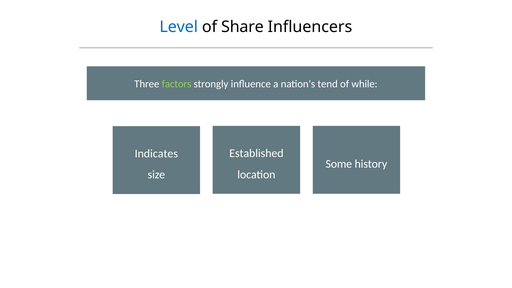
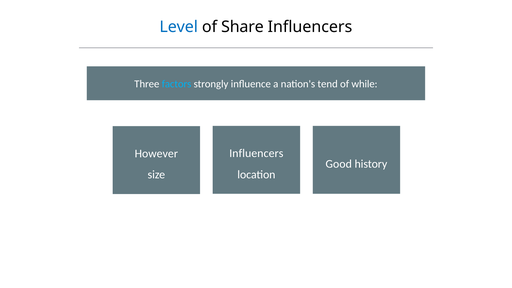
factors colour: light green -> light blue (177, 84)
Established: Established -> Influencers (256, 153)
Indicates: Indicates -> However (156, 154)
Some: Some -> Good (339, 164)
